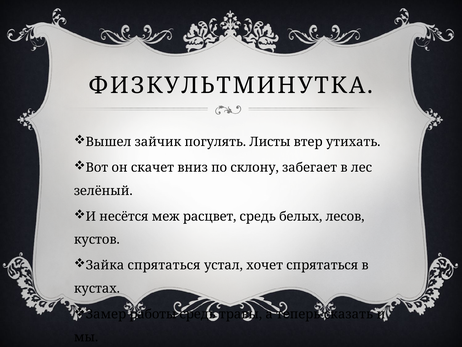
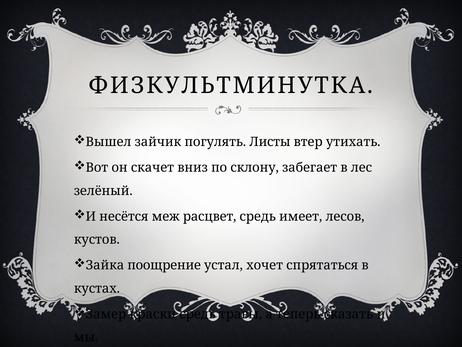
белых: белых -> имеет (301, 216)
Зайка спрятаться: спрятаться -> поощрение (164, 265)
работы: работы -> краски (153, 314)
